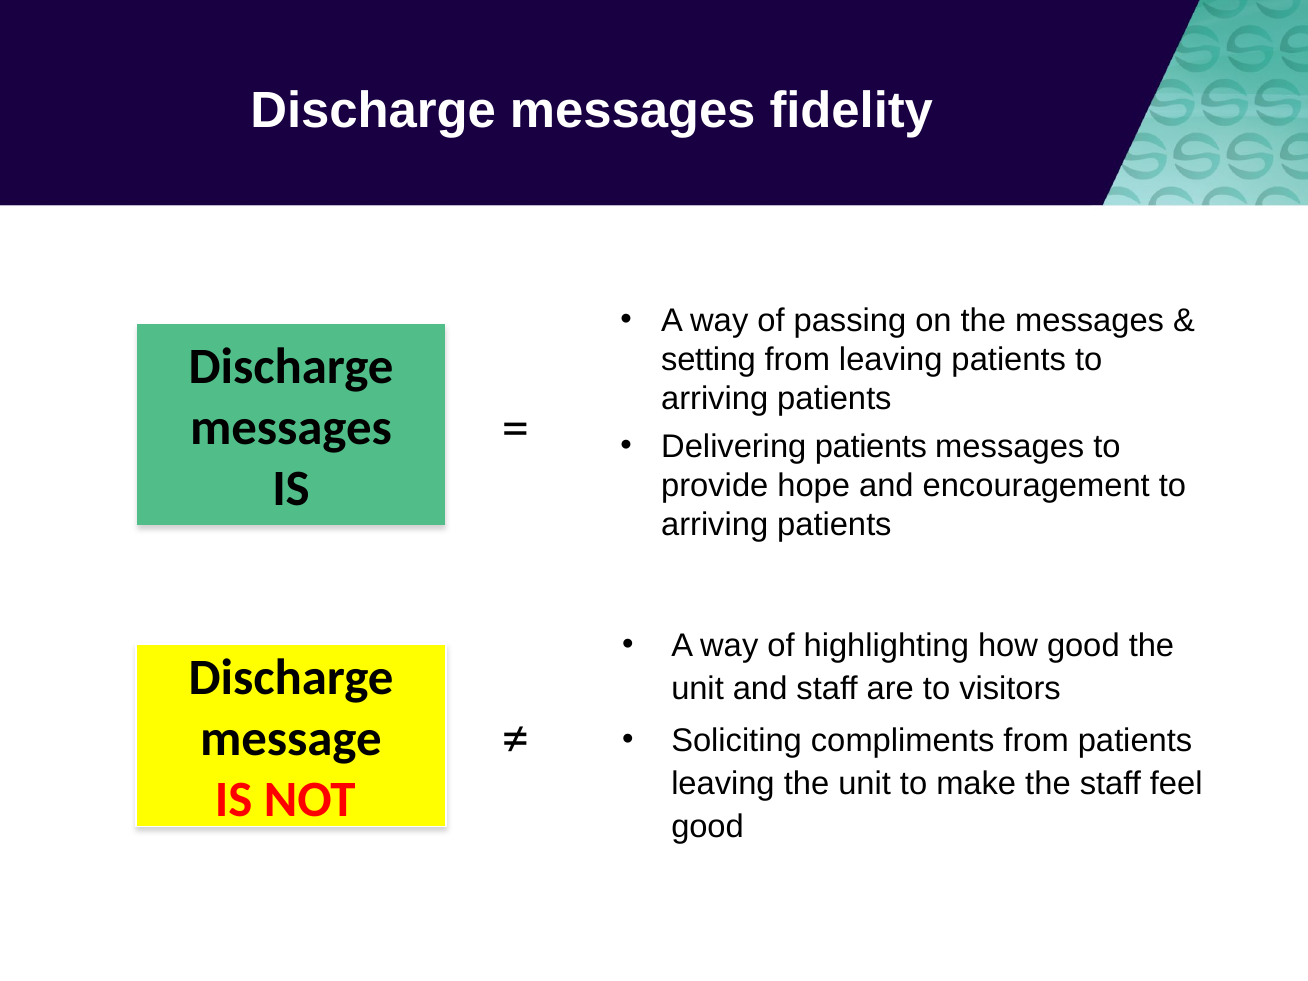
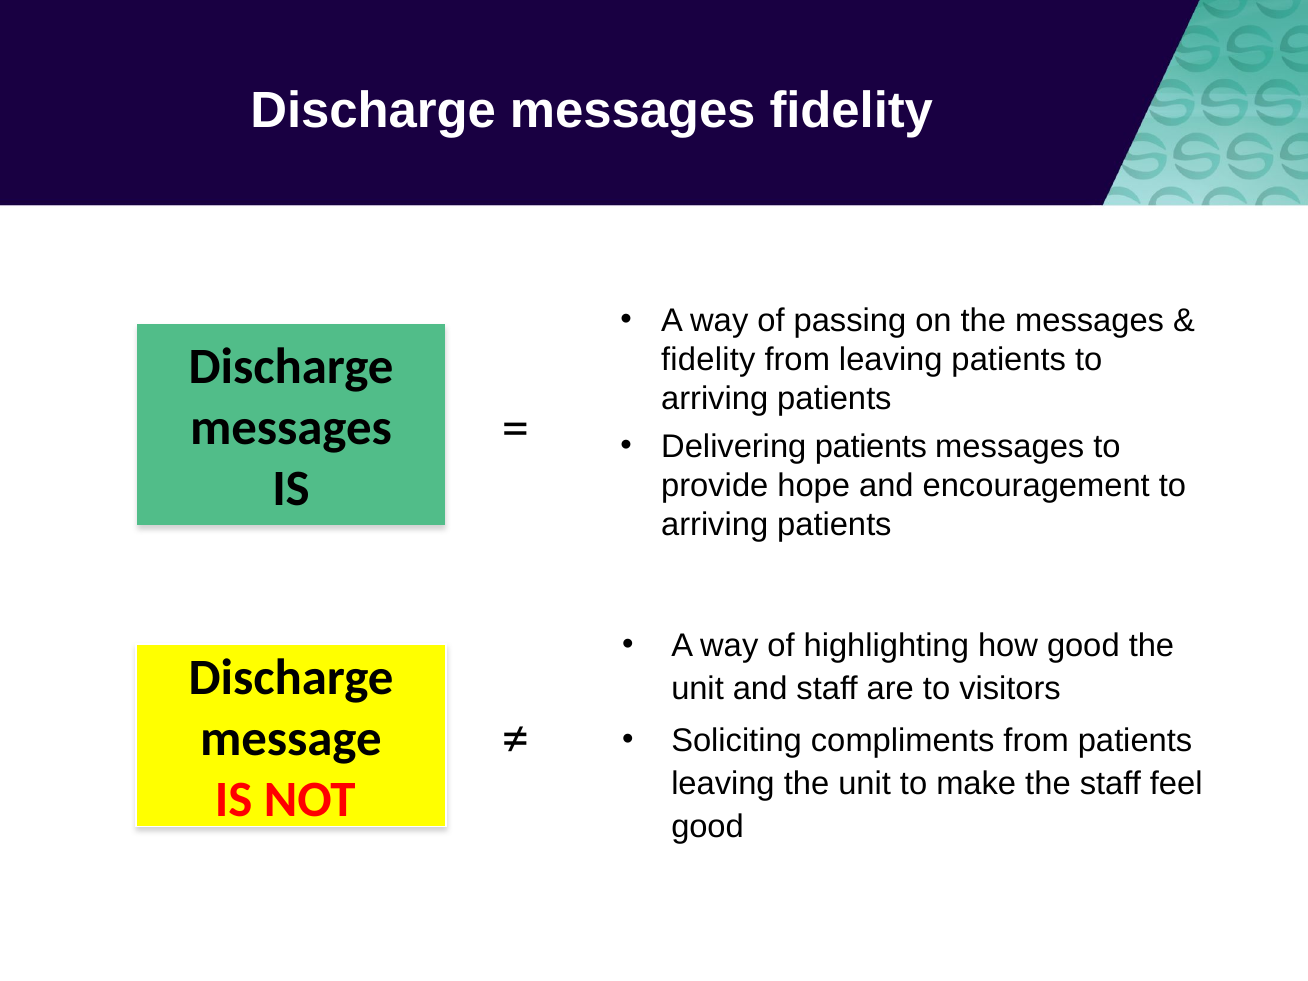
setting: setting -> fidelity (708, 360)
